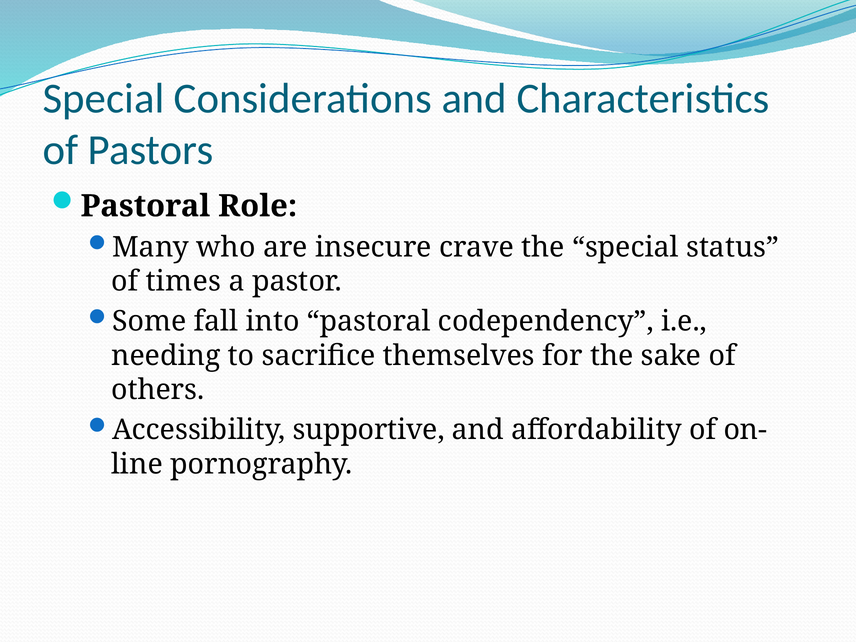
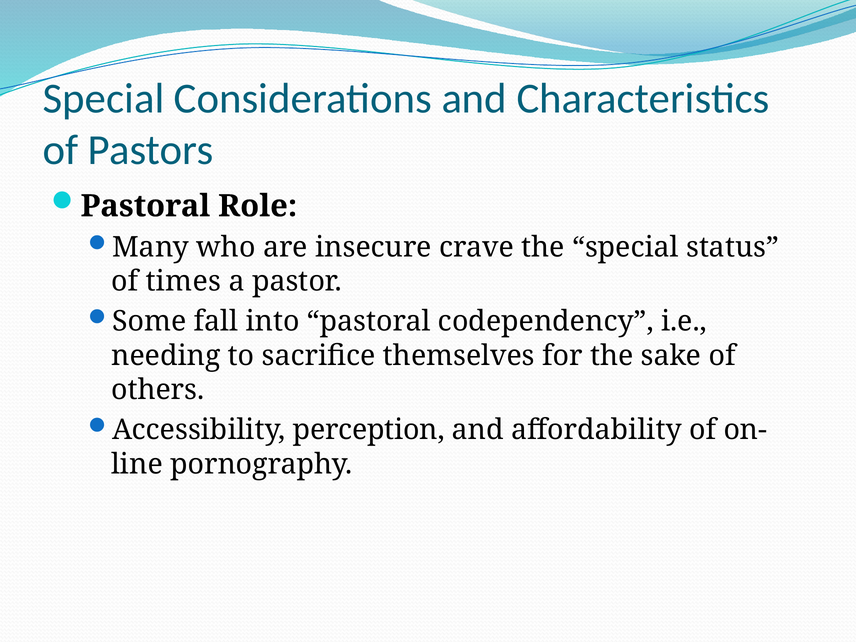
supportive: supportive -> perception (369, 430)
